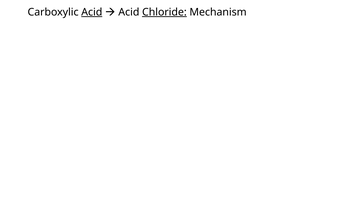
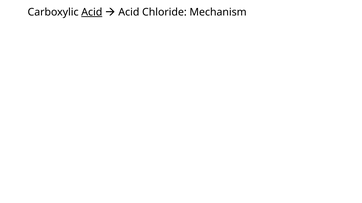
Chloride underline: present -> none (164, 12)
